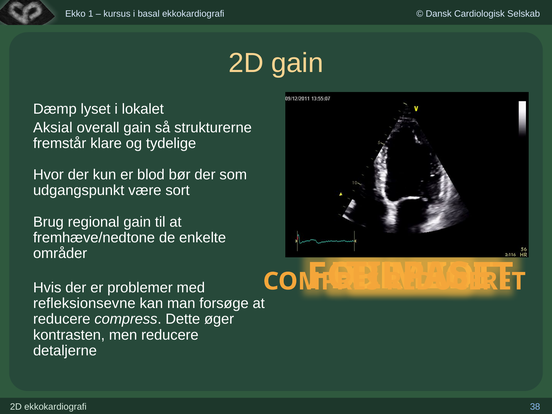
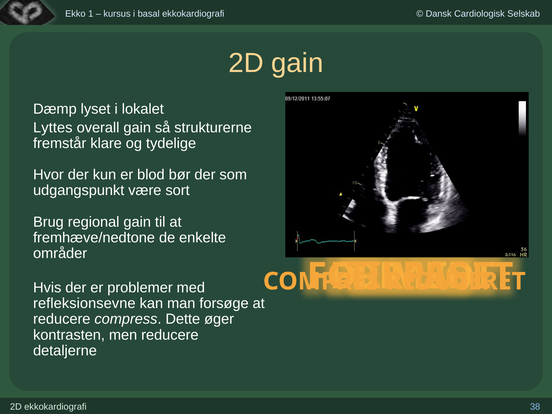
Aksial: Aksial -> Lyttes (53, 128)
